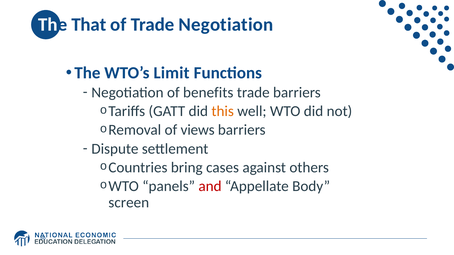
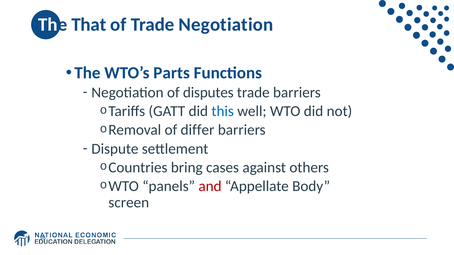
Limit: Limit -> Parts (172, 73)
benefits: benefits -> disputes (208, 93)
this colour: orange -> blue (223, 111)
views: views -> differ (198, 130)
